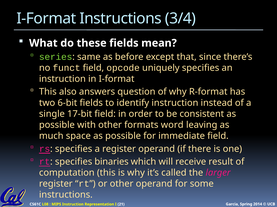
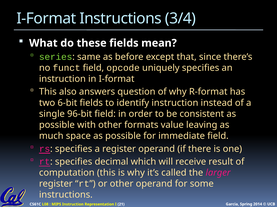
17-bit: 17-bit -> 96-bit (80, 114)
word: word -> value (172, 125)
binaries: binaries -> decimal (112, 162)
